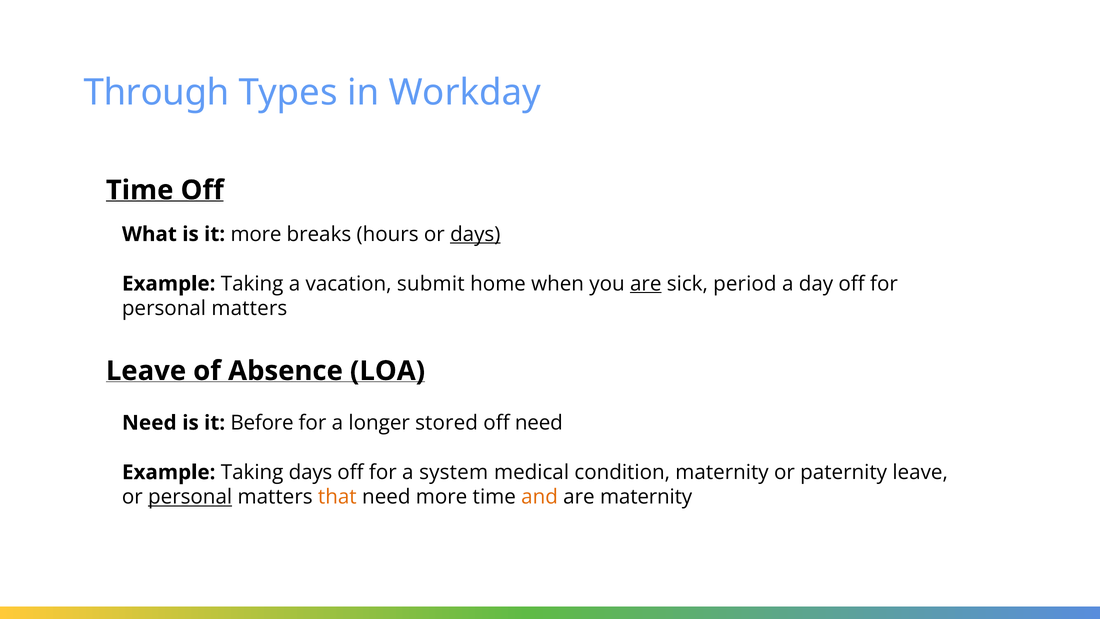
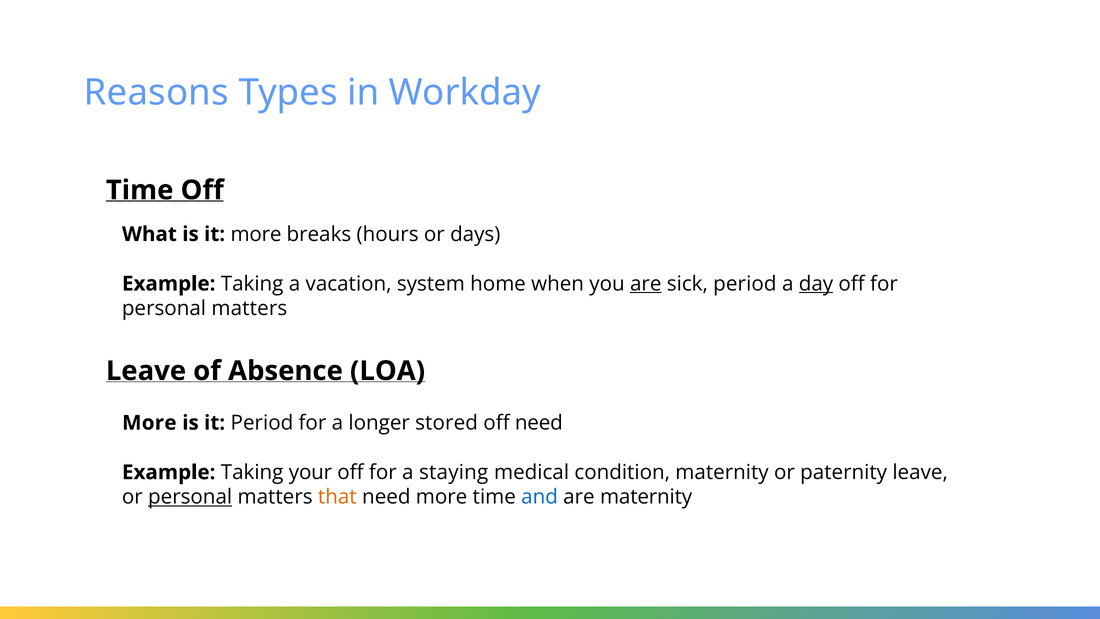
Through: Through -> Reasons (156, 92)
days underline: present -> none (475, 234)
submit: submit -> system (431, 284)
day underline: none -> present (816, 284)
Need: Need -> More (149, 423)
it Before: Before -> Period (262, 423)
Taking days: days -> your (310, 472)
system: system -> staying (454, 472)
and colour: orange -> blue (540, 497)
